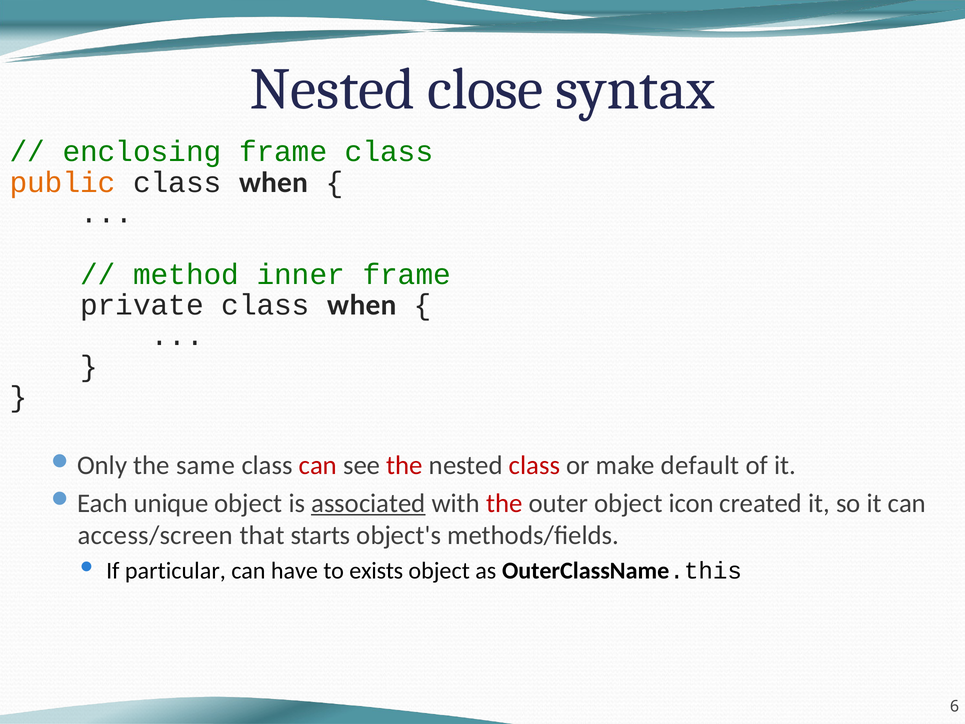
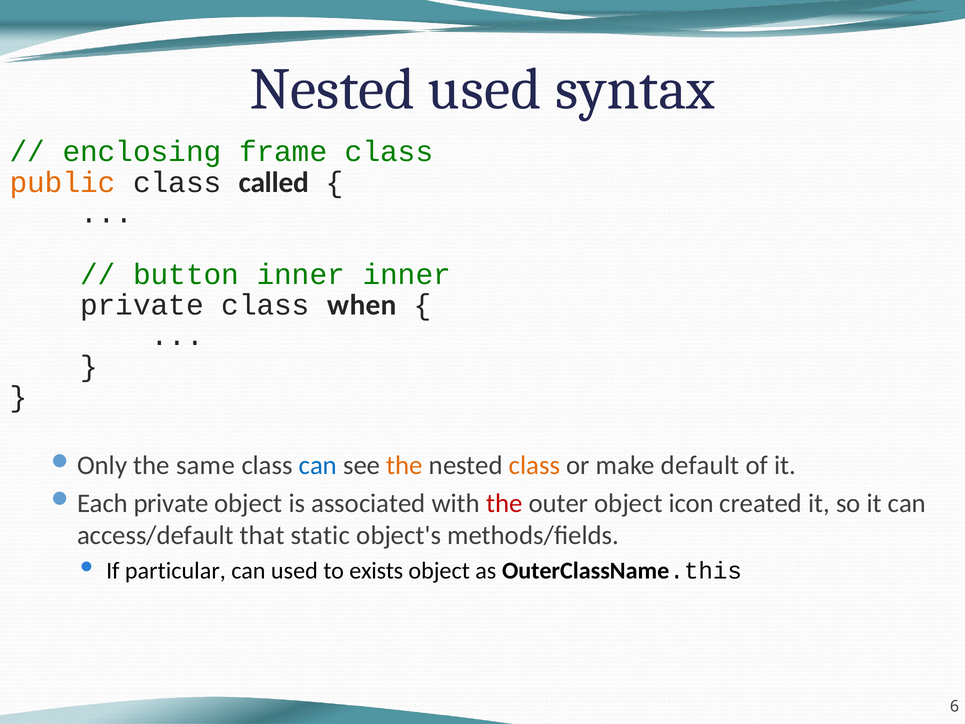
Nested close: close -> used (485, 89)
when: when -> called (274, 182)
method: method -> button (186, 274)
inner frame: frame -> inner (407, 274)
can colour: red -> blue (318, 465)
the colour: red -> orange (405, 465)
class colour: red -> orange (534, 465)
unique: unique -> private (171, 503)
associated underline: present -> none (368, 503)
access/screen: access/screen -> access/default (155, 535)
starts: starts -> static (320, 535)
can have: have -> used (294, 570)
